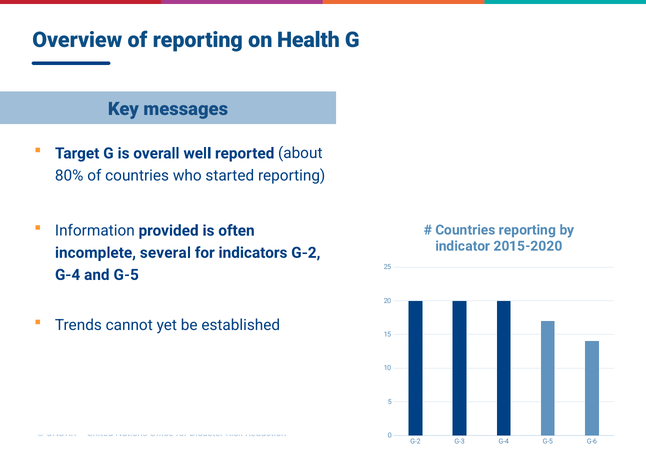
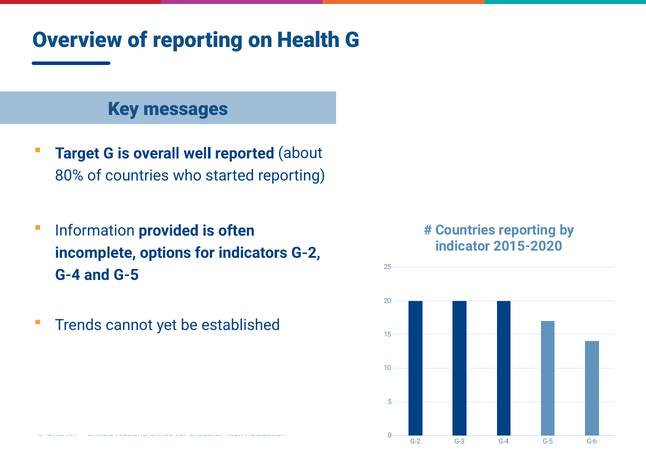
several: several -> options (165, 253)
